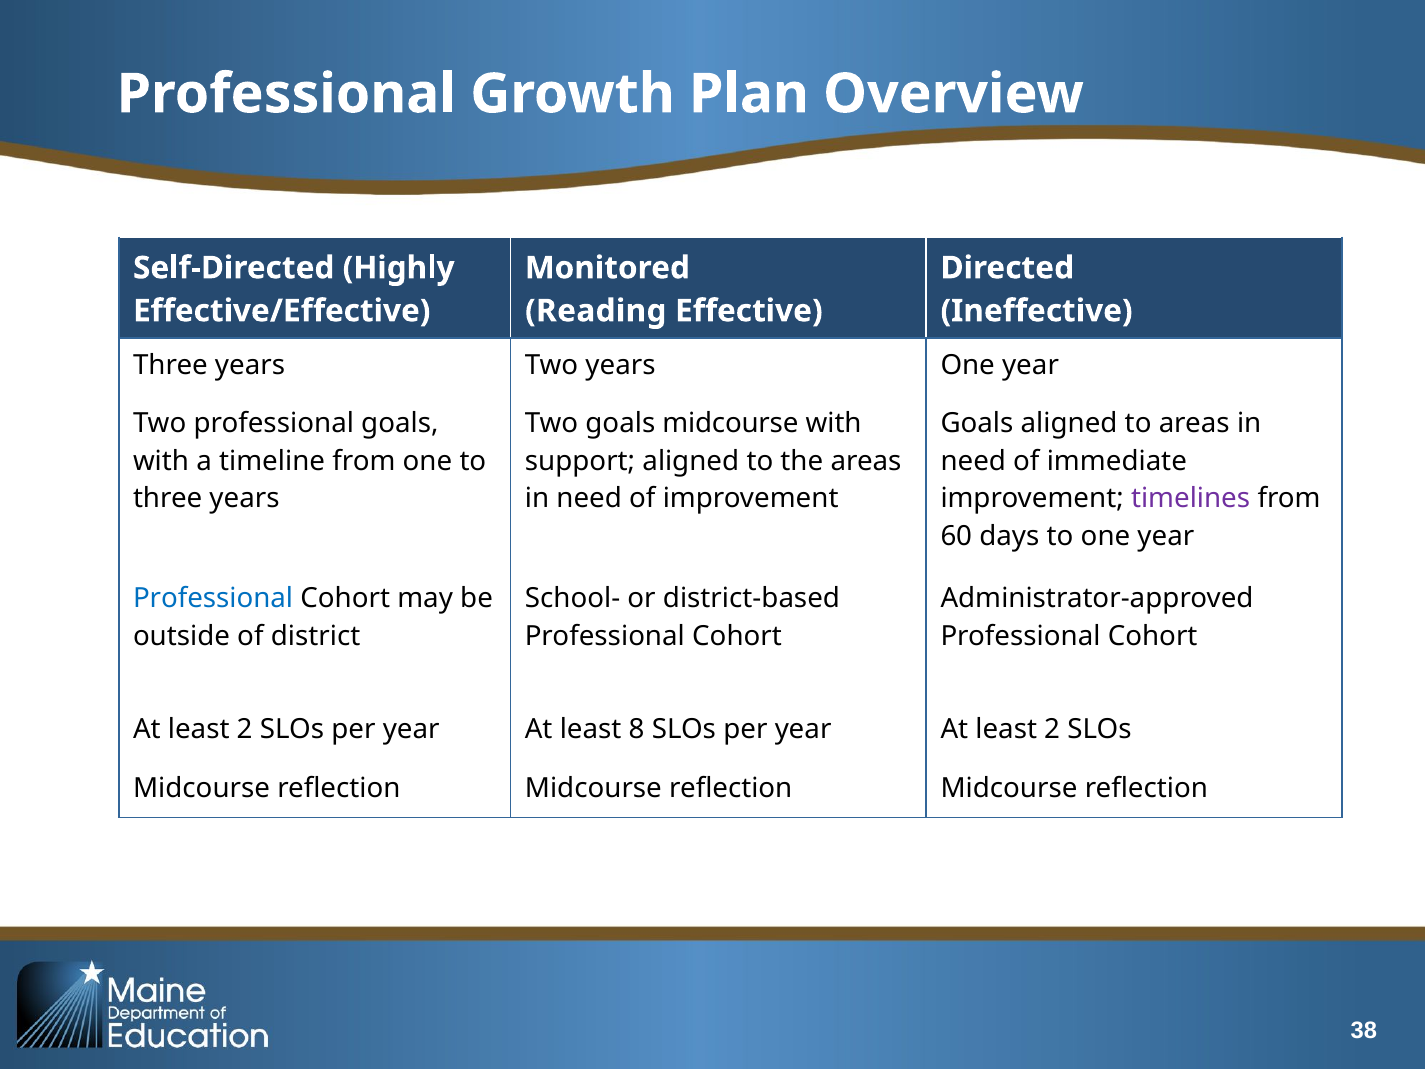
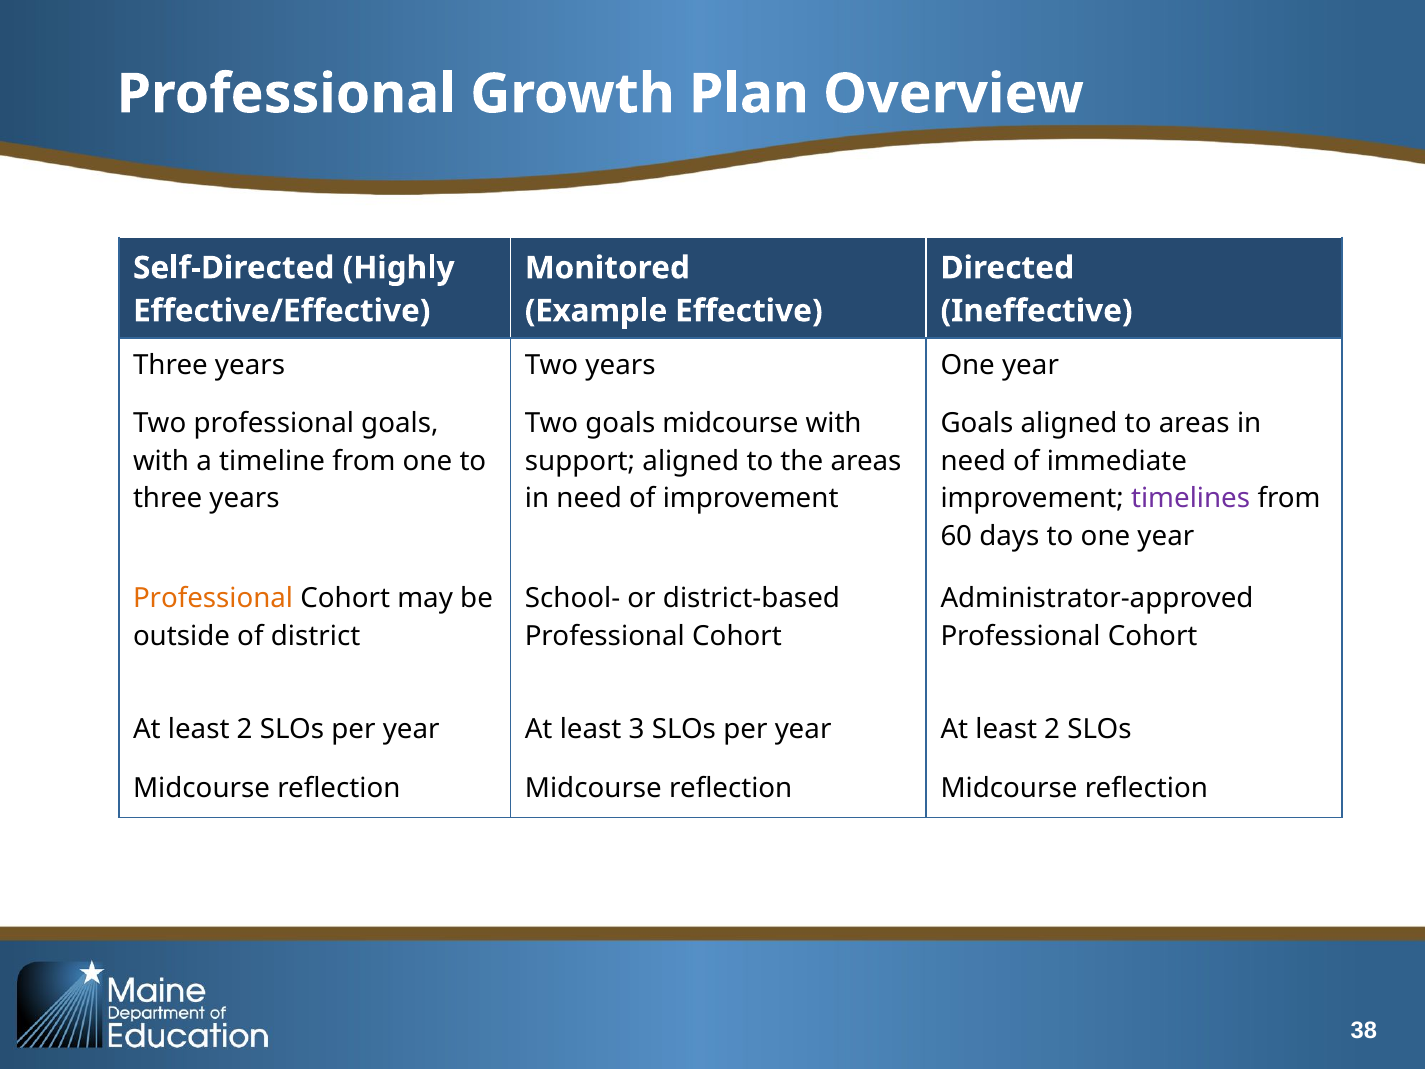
Reading: Reading -> Example (596, 311)
Professional colour: blue -> orange (213, 598)
8: 8 -> 3 (637, 729)
